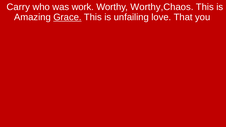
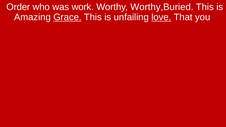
Carry: Carry -> Order (18, 7)
Worthy,Chaos: Worthy,Chaos -> Worthy,Buried (162, 7)
love underline: none -> present (161, 17)
